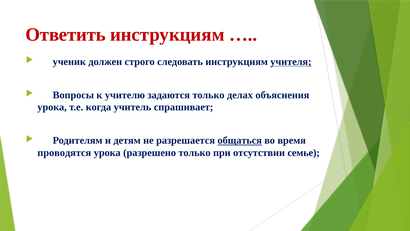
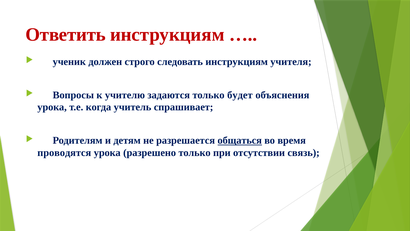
учителя underline: present -> none (291, 62)
делах: делах -> будет (240, 95)
семье: семье -> связь (304, 153)
